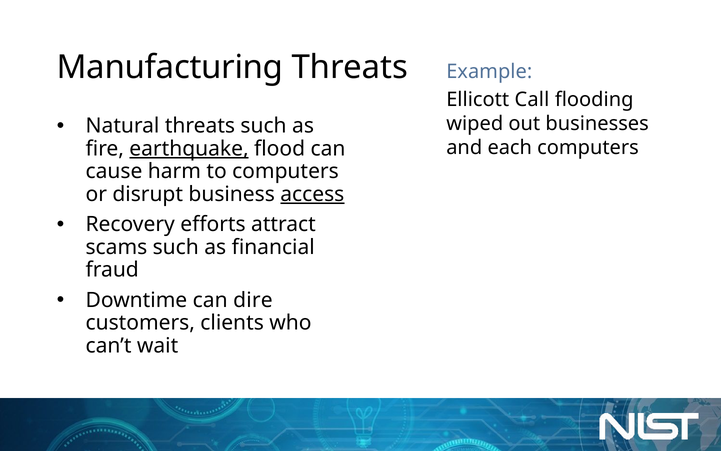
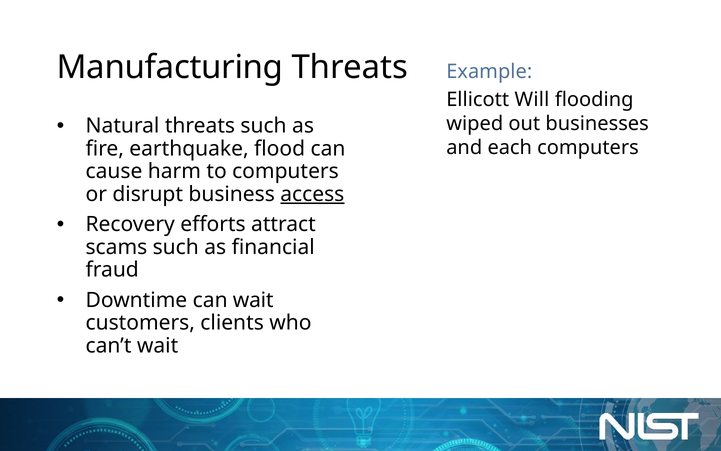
Call: Call -> Will (532, 99)
earthquake underline: present -> none (189, 149)
can dire: dire -> wait (253, 300)
